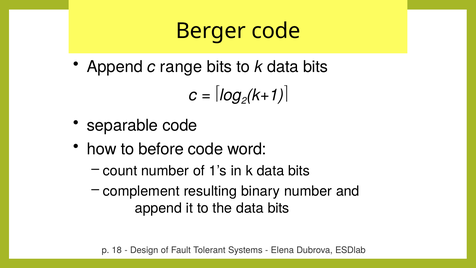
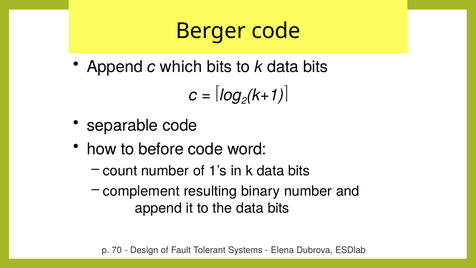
range: range -> which (181, 67)
18: 18 -> 70 (117, 250)
